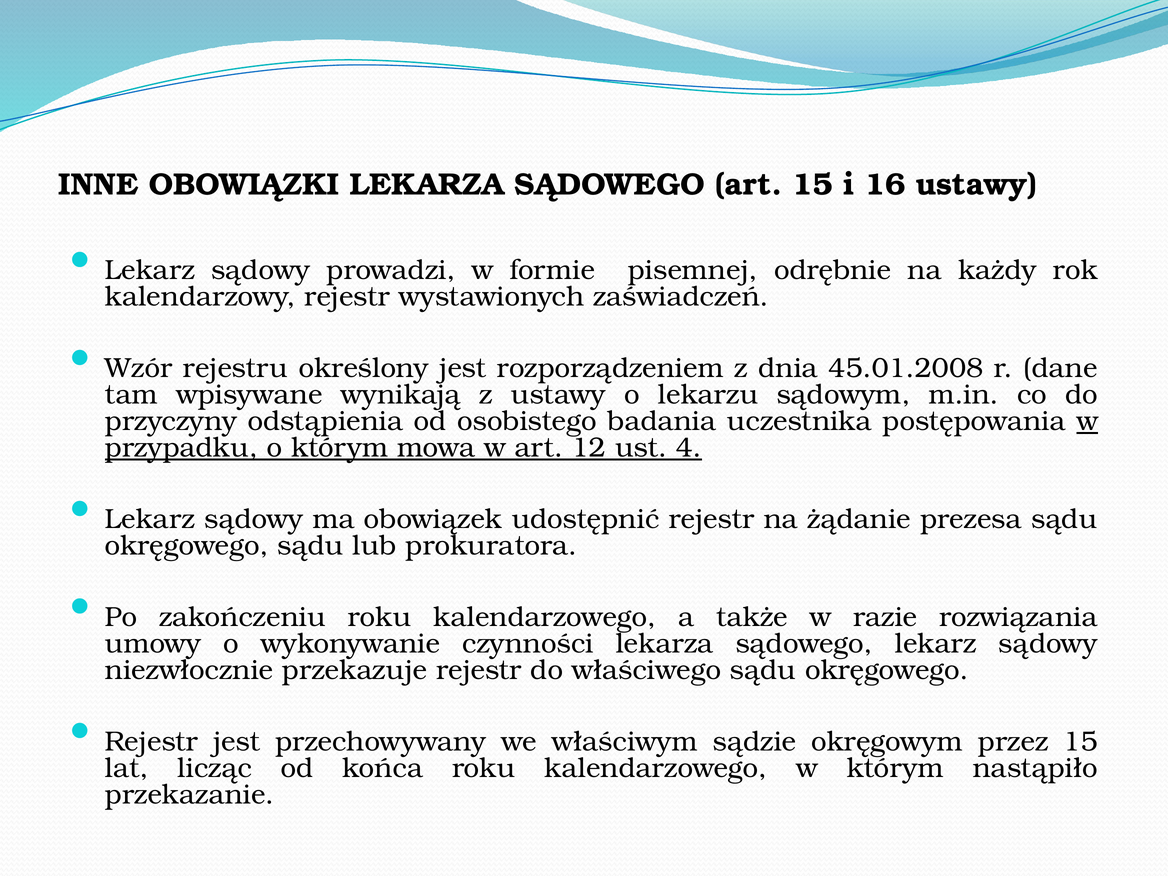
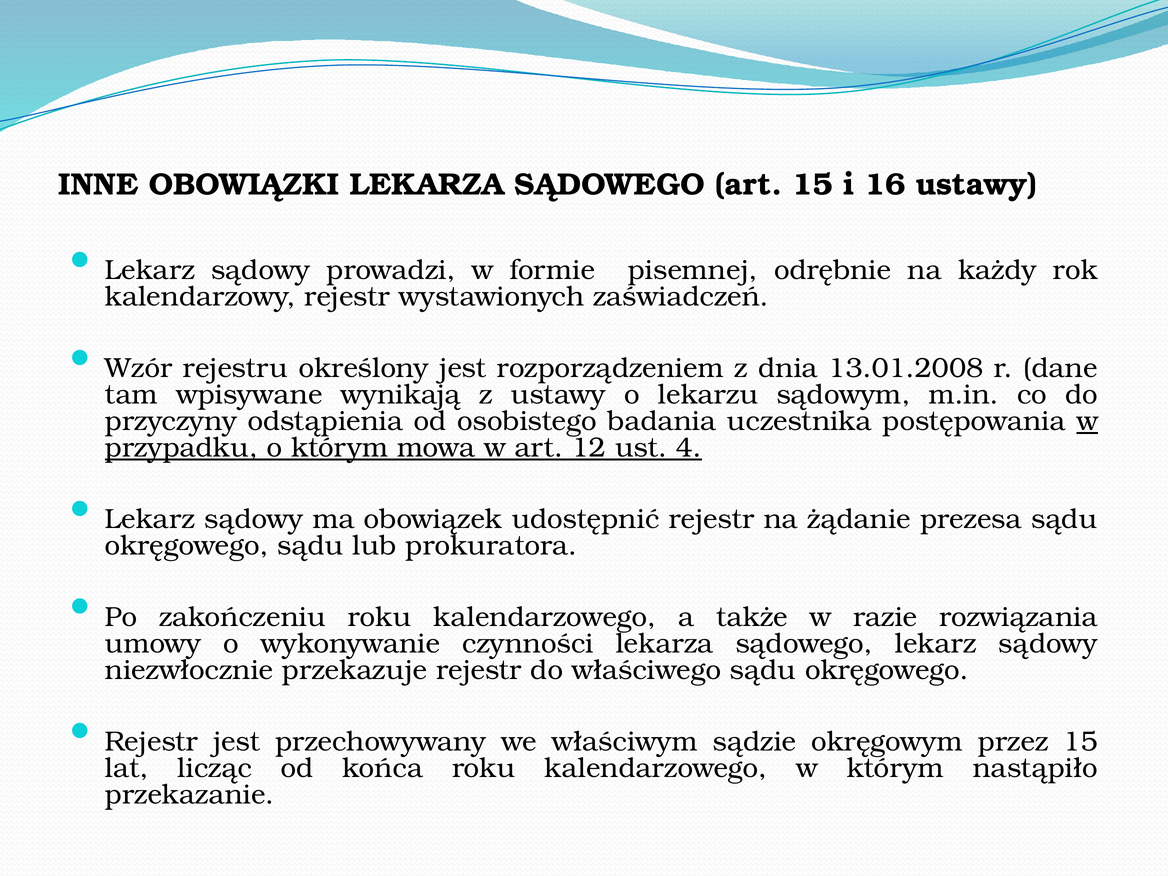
45.01.2008: 45.01.2008 -> 13.01.2008 (906, 368)
